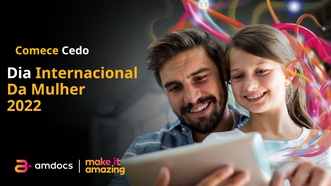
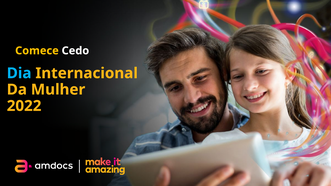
Dia colour: white -> light blue (19, 73)
